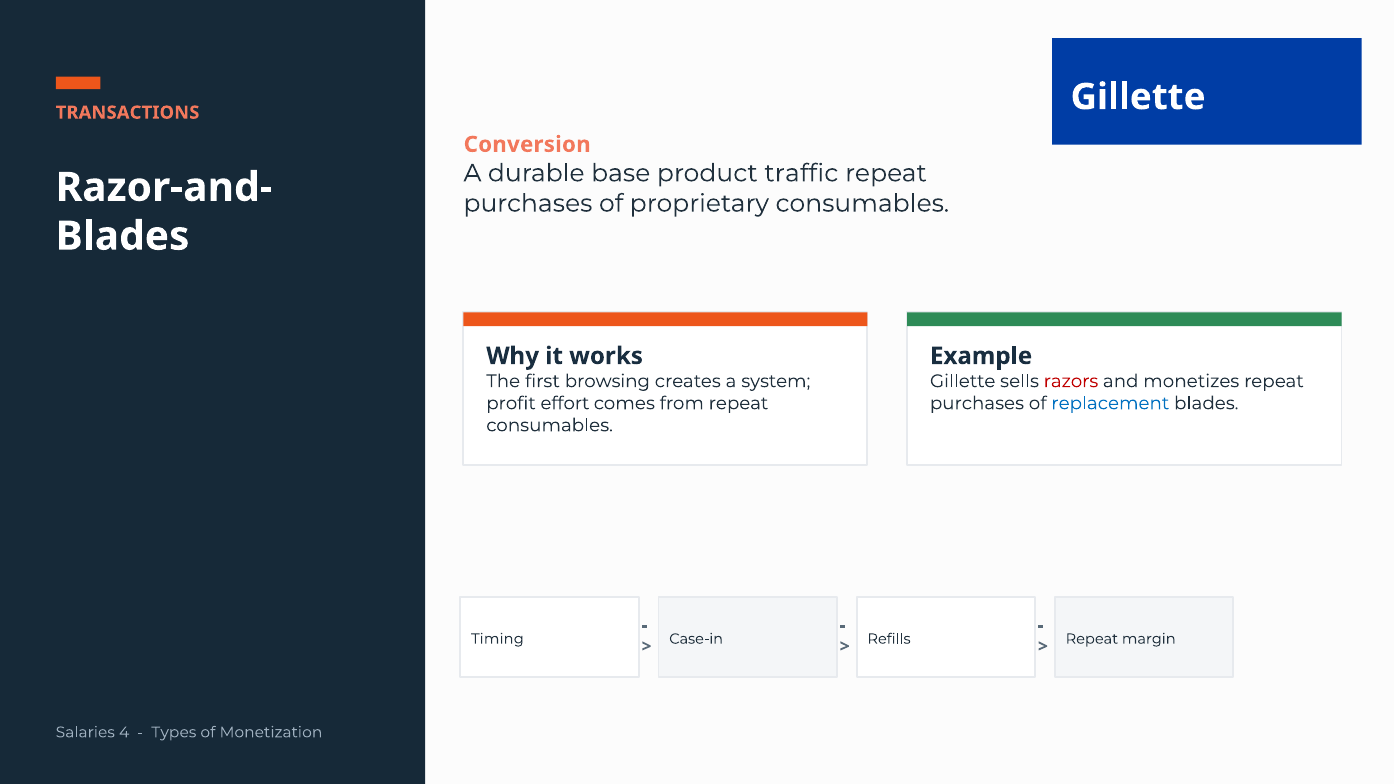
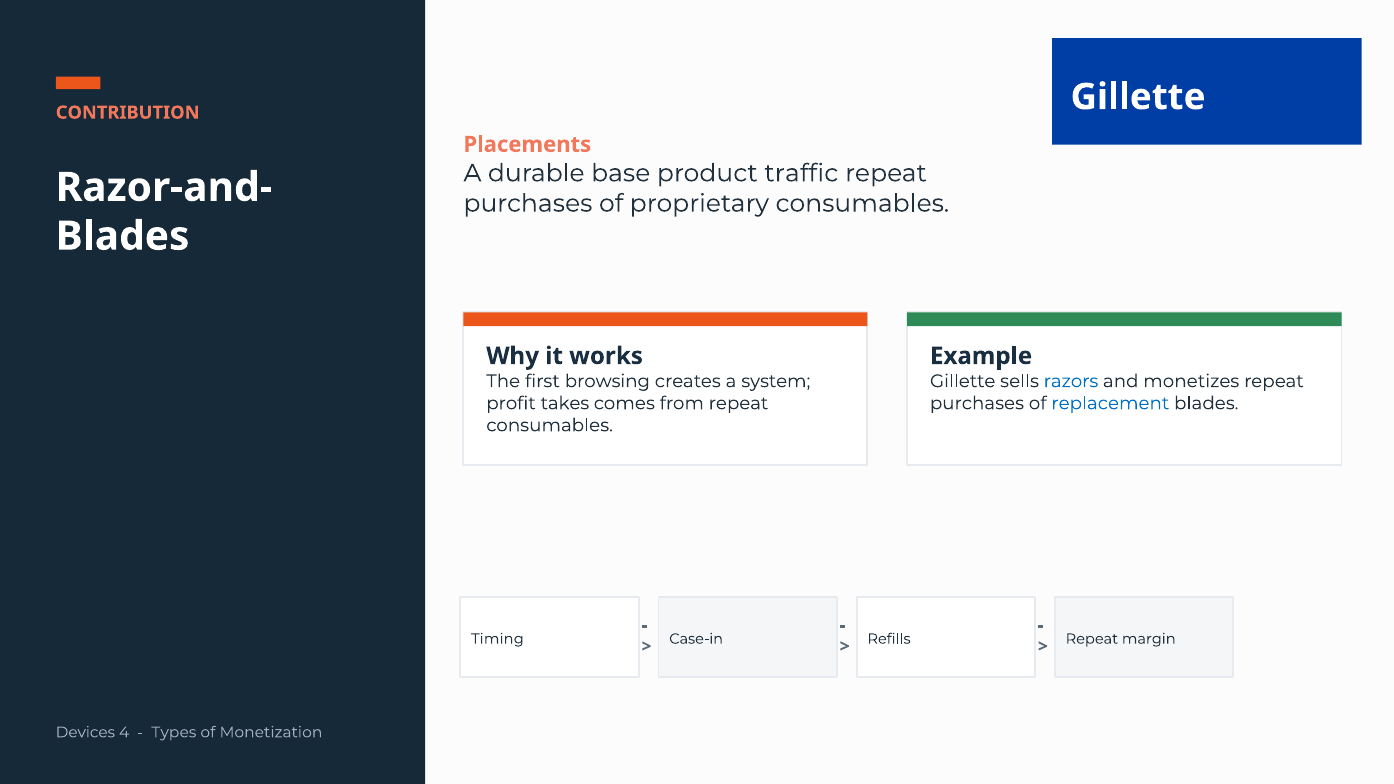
TRANSACTIONS: TRANSACTIONS -> CONTRIBUTION (128, 113)
Conversion: Conversion -> Placements (527, 145)
razors colour: red -> blue (1071, 381)
effort: effort -> takes (565, 403)
Salaries: Salaries -> Devices (85, 732)
